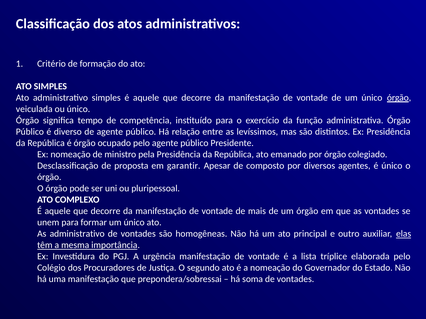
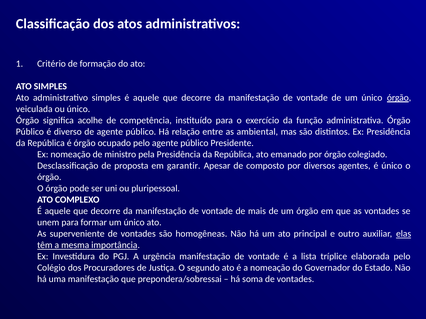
tempo: tempo -> acolhe (90, 121)
levíssimos: levíssimos -> ambiental (257, 132)
As administrativo: administrativo -> superveniente (77, 234)
